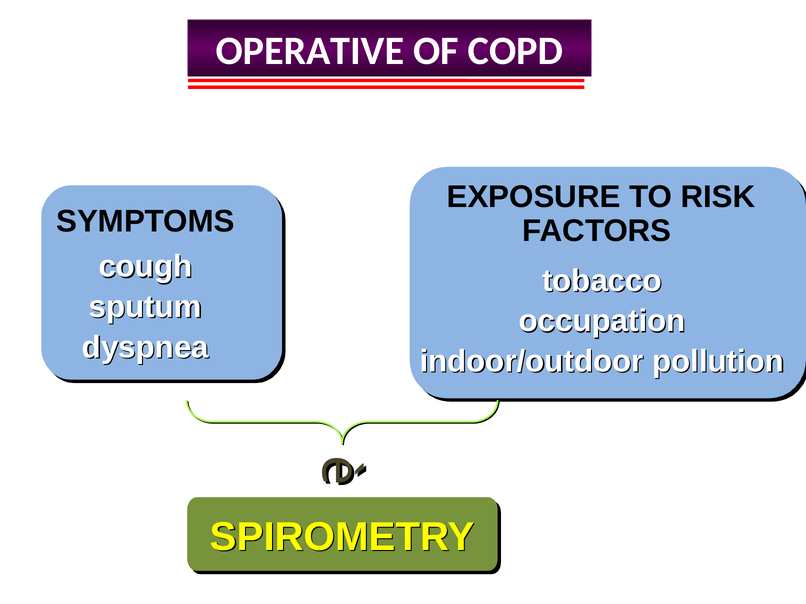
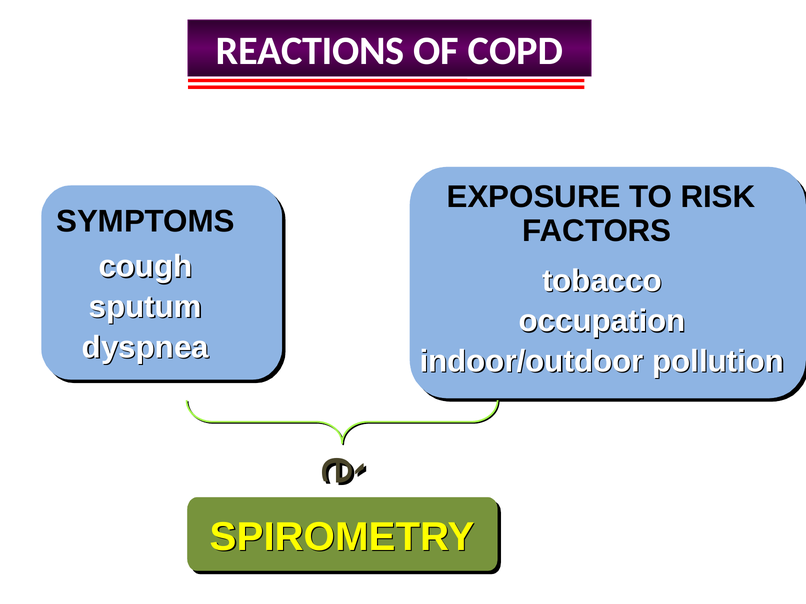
OPERATIVE: OPERATIVE -> REACTIONS (310, 51)
